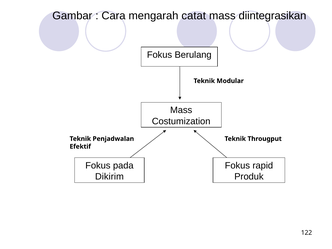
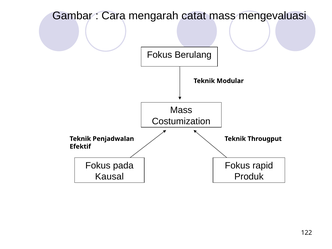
diintegrasikan: diintegrasikan -> mengevaluasi (272, 16)
Dikirim: Dikirim -> Kausal (109, 177)
